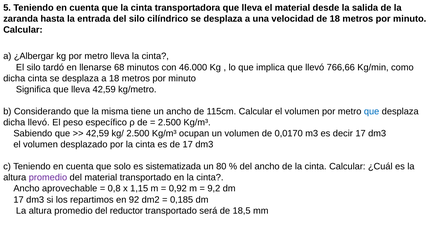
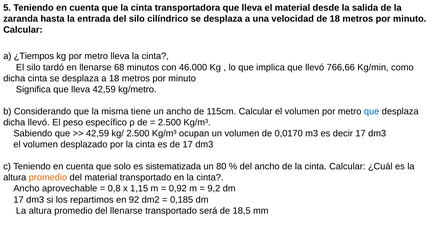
¿Albergar: ¿Albergar -> ¿Tiempos (34, 56)
promedio colour: purple -> orange (48, 178)
del reductor: reductor -> llenarse (126, 211)
